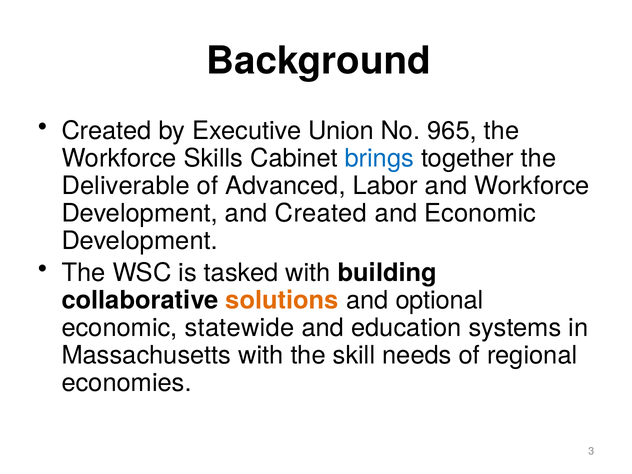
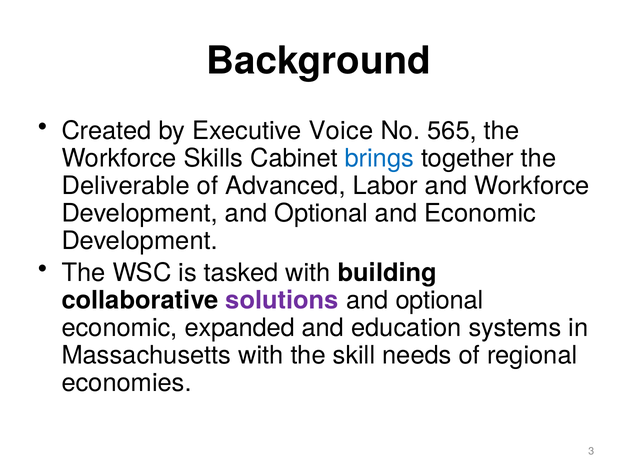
Union: Union -> Voice (341, 131)
965: 965 -> 565 (452, 131)
Development and Created: Created -> Optional (321, 213)
solutions colour: orange -> purple (282, 301)
statewide: statewide -> expanded (240, 328)
